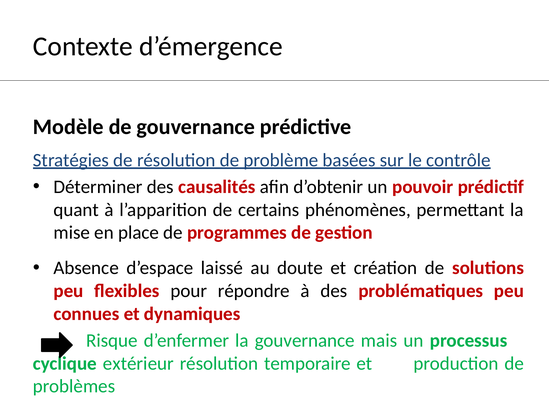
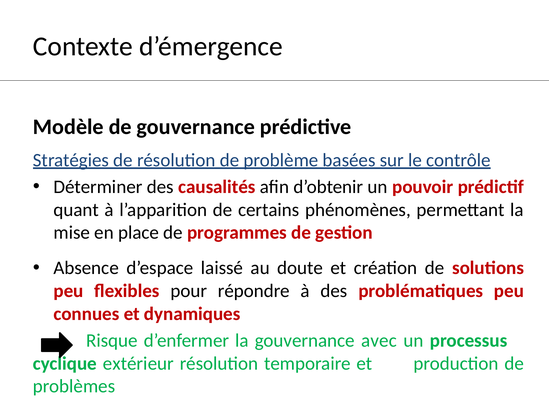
mais: mais -> avec (379, 340)
